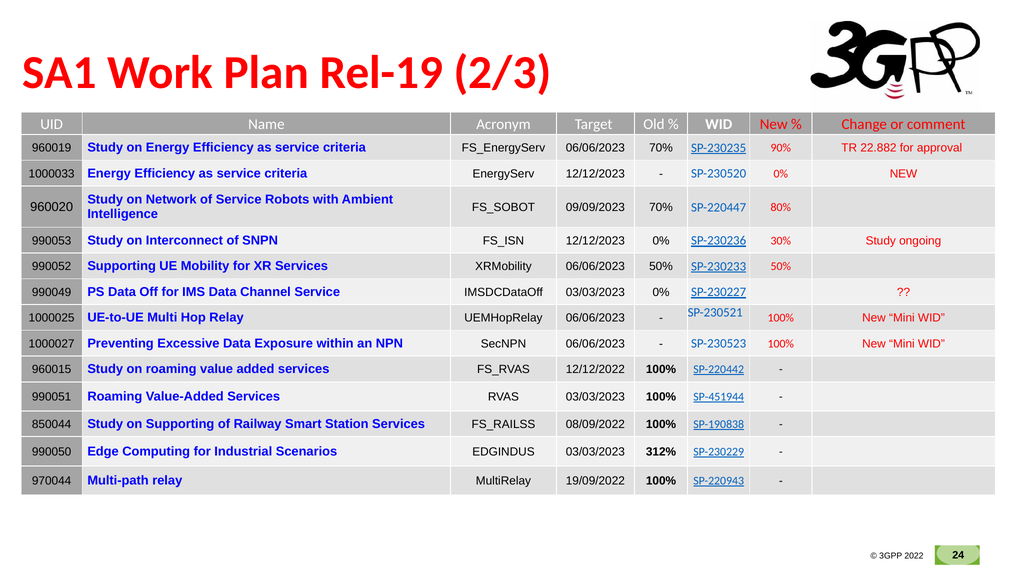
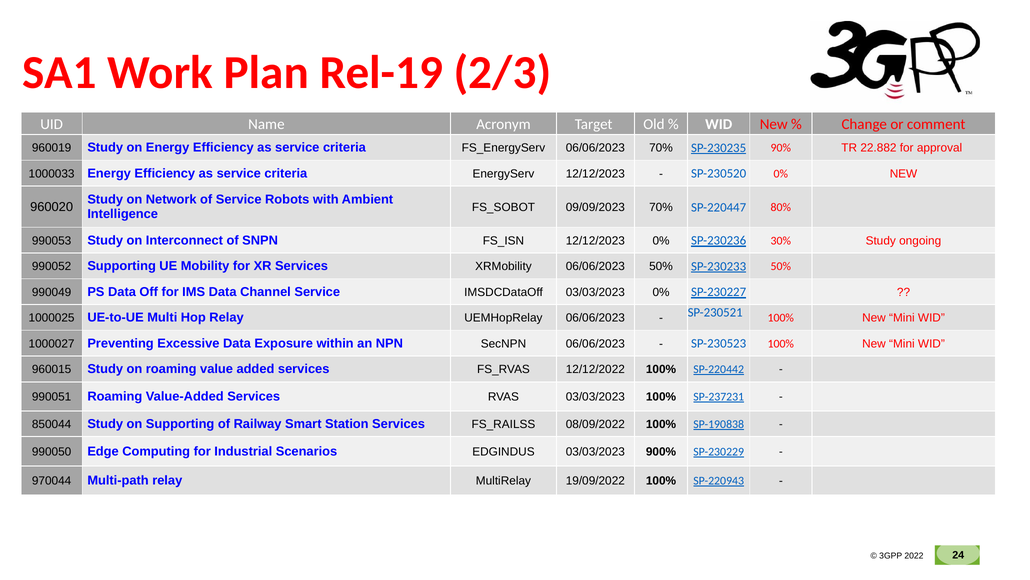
SP-451944: SP-451944 -> SP-237231 (719, 396)
312%: 312% -> 900% (661, 451)
